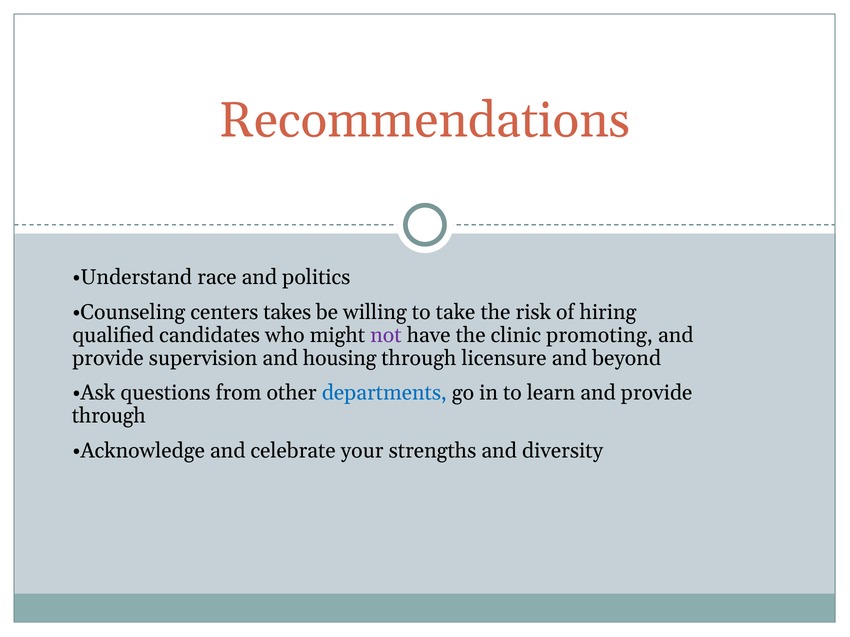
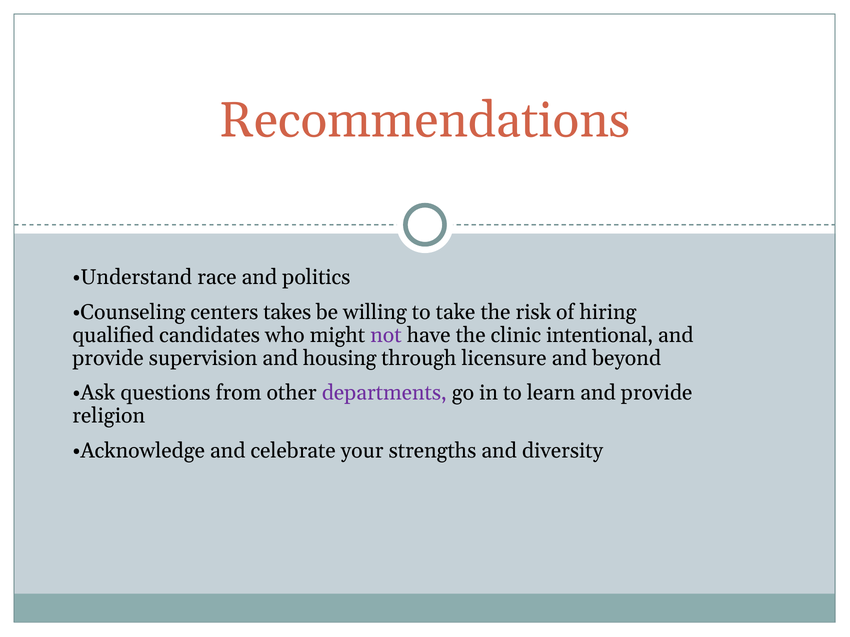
promoting: promoting -> intentional (600, 335)
departments colour: blue -> purple (384, 393)
through: through -> religion (109, 416)
